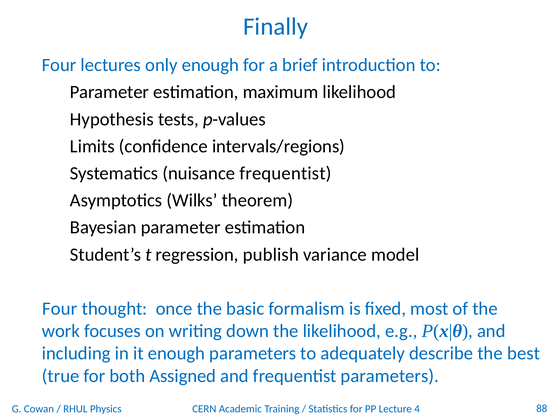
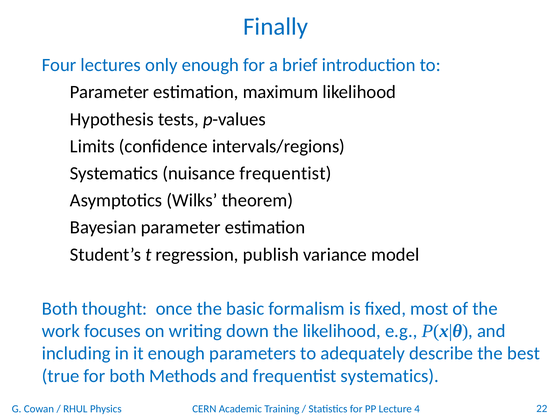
Four: Four -> Both (60, 309)
Assigned: Assigned -> Methods (183, 376)
frequentist parameters: parameters -> systematics (390, 376)
88: 88 -> 22 (542, 409)
